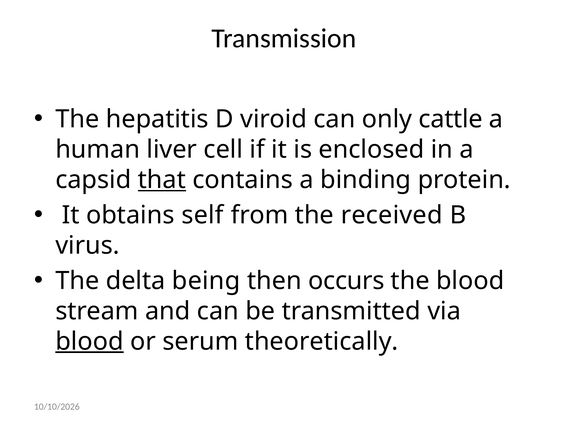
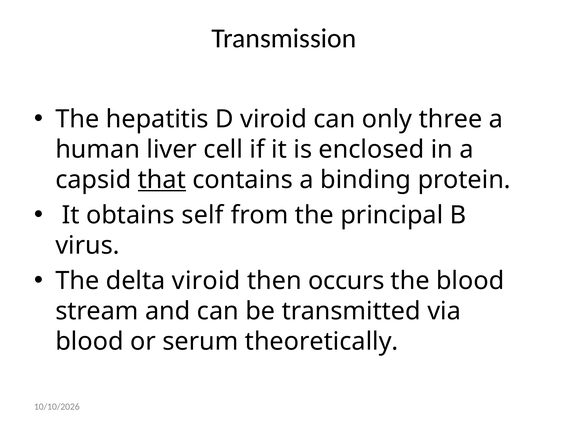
cattle: cattle -> three (451, 119)
received: received -> principal (392, 215)
delta being: being -> viroid (206, 281)
blood underline: present -> none (89, 341)
